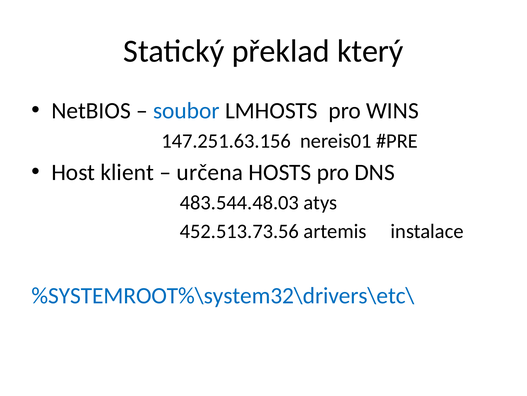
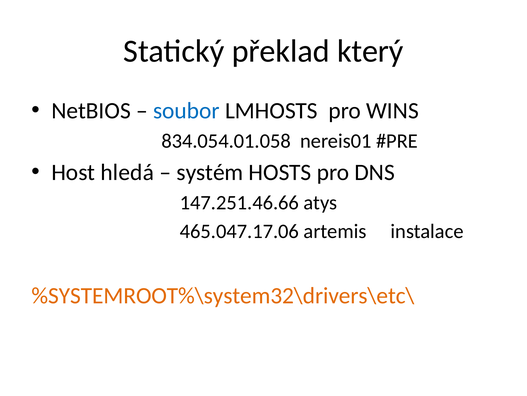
147.251.63.156: 147.251.63.156 -> 834.054.01.058 (226, 141)
klient: klient -> hledá (127, 172)
určena: určena -> systém (210, 172)
483.544.48.03: 483.544.48.03 -> 147.251.46.66 (239, 202)
452.513.73.56: 452.513.73.56 -> 465.047.17.06 (239, 231)
%SYSTEMROOT%\system32\drivers\etc\ colour: blue -> orange (223, 295)
